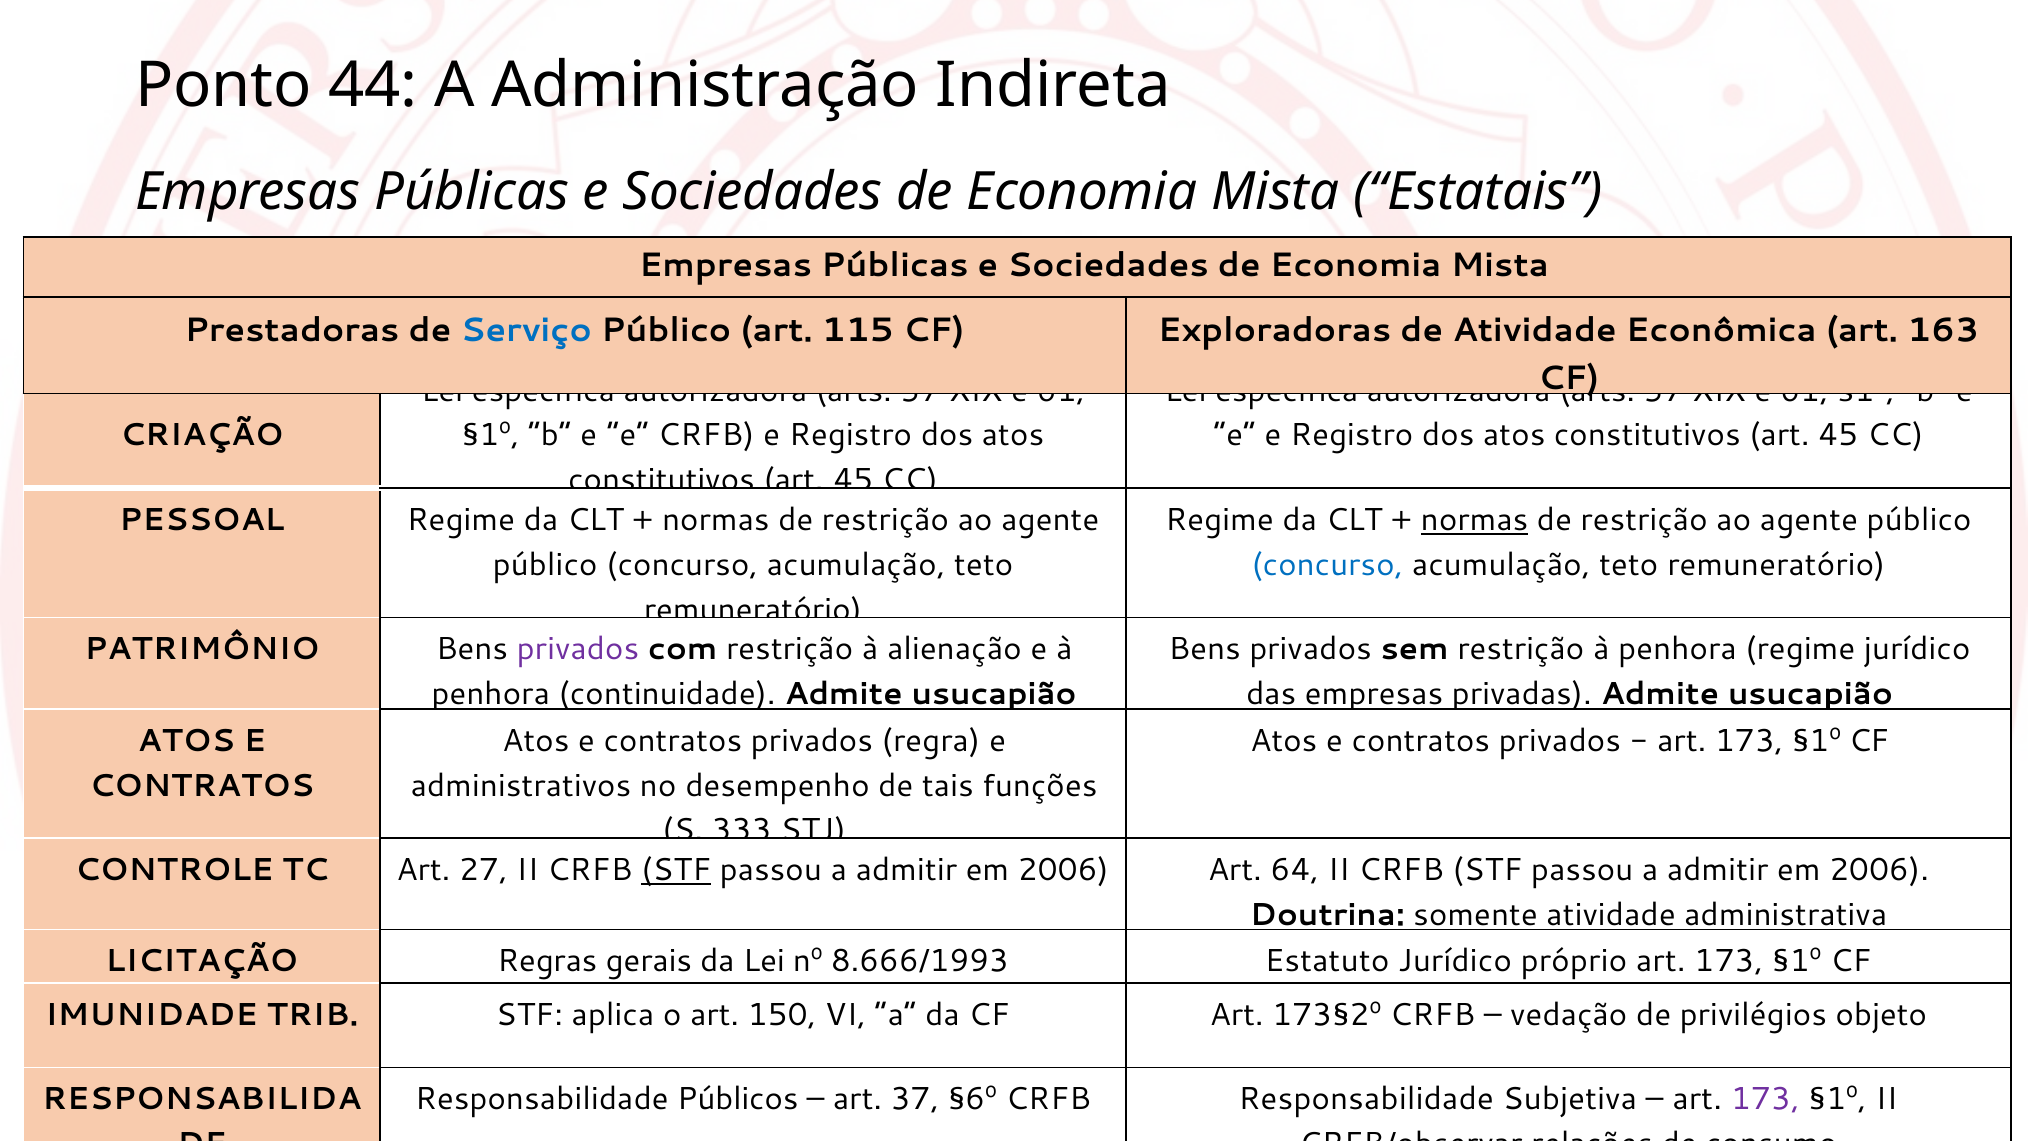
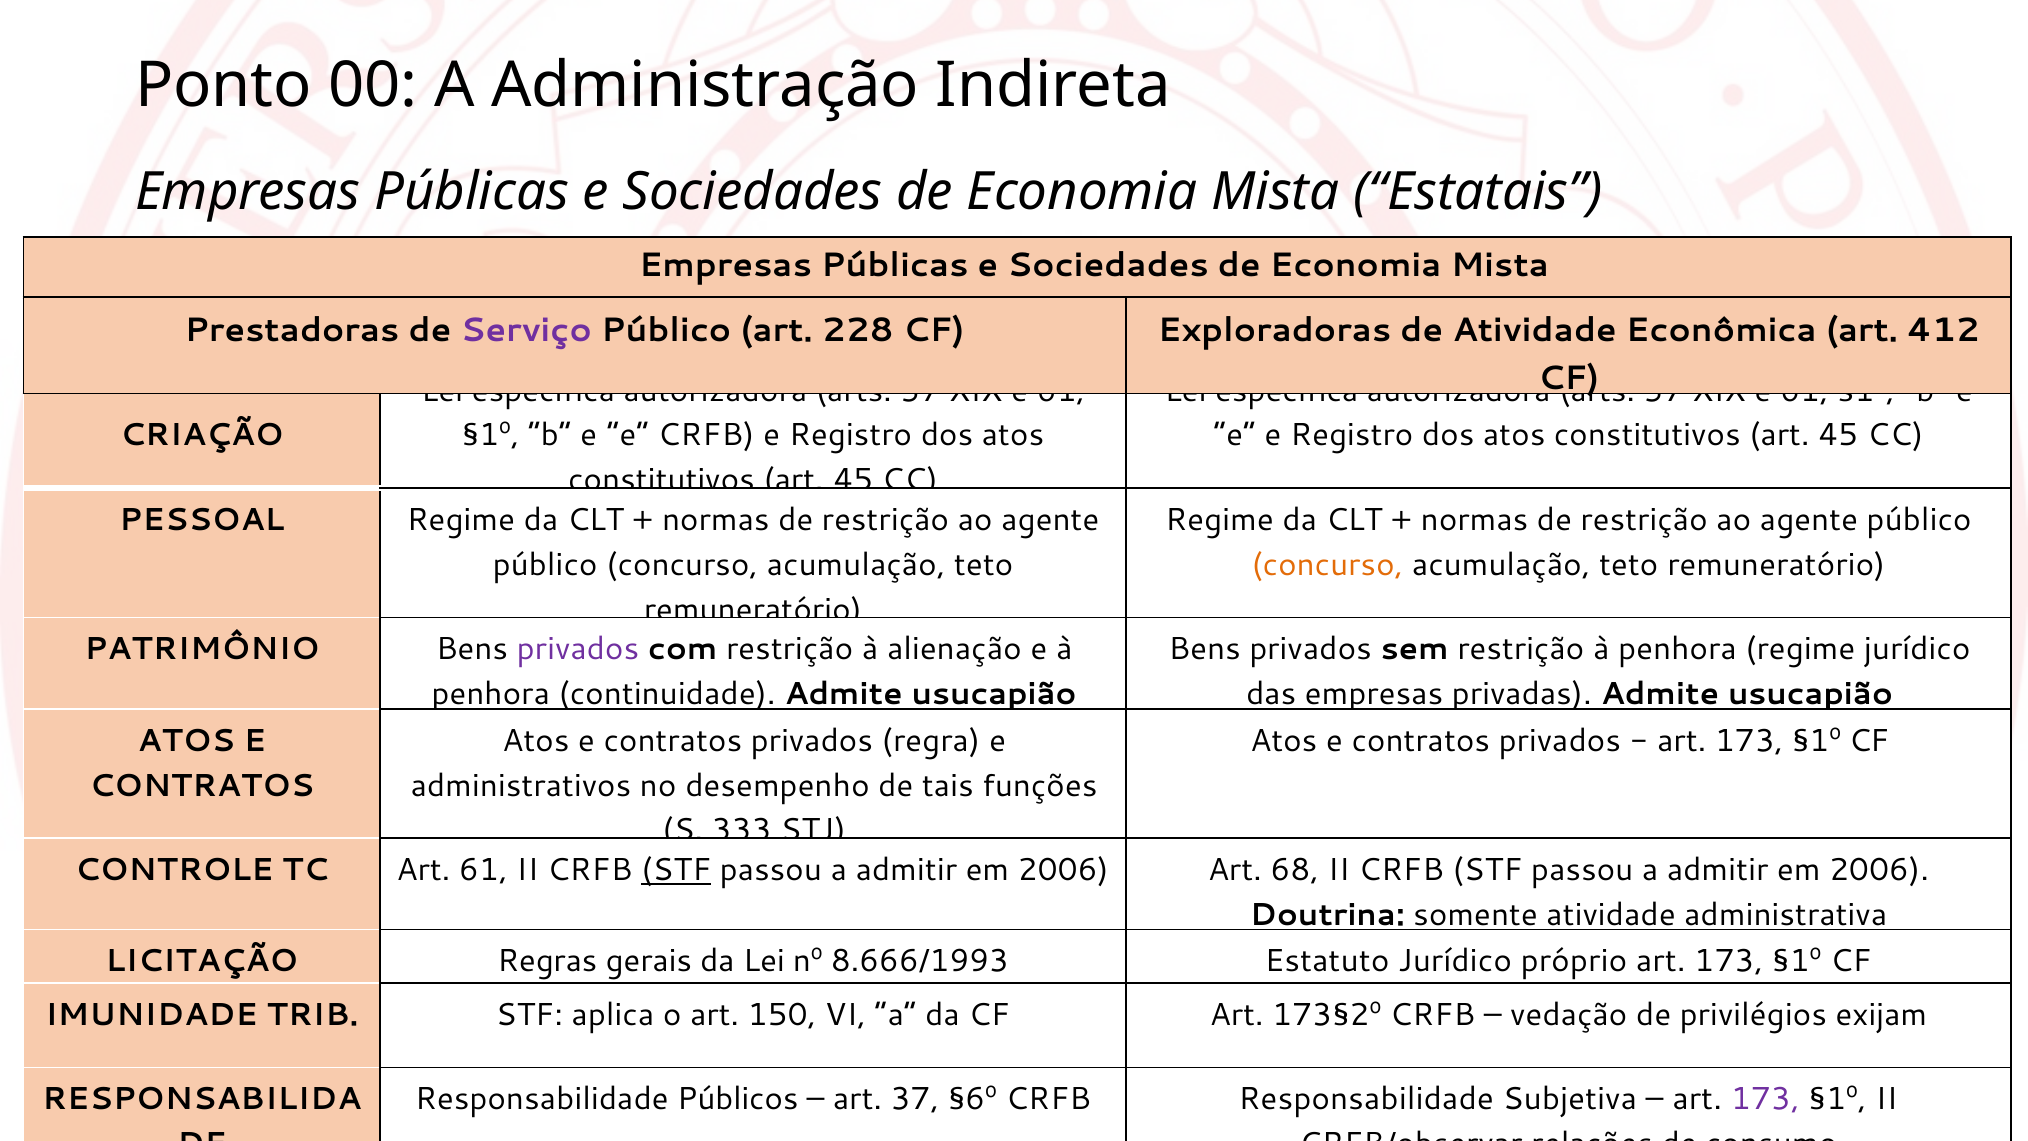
44: 44 -> 00 (373, 85)
Serviço colour: blue -> purple (526, 330)
115: 115 -> 228 (858, 330)
163: 163 -> 412 (1943, 330)
normas underline: present -> none (1475, 520)
concurso colour: blue -> orange (1327, 565)
Art 27: 27 -> 61 (483, 870)
64: 64 -> 68 (1295, 870)
objeto: objeto -> exijam (1881, 1015)
